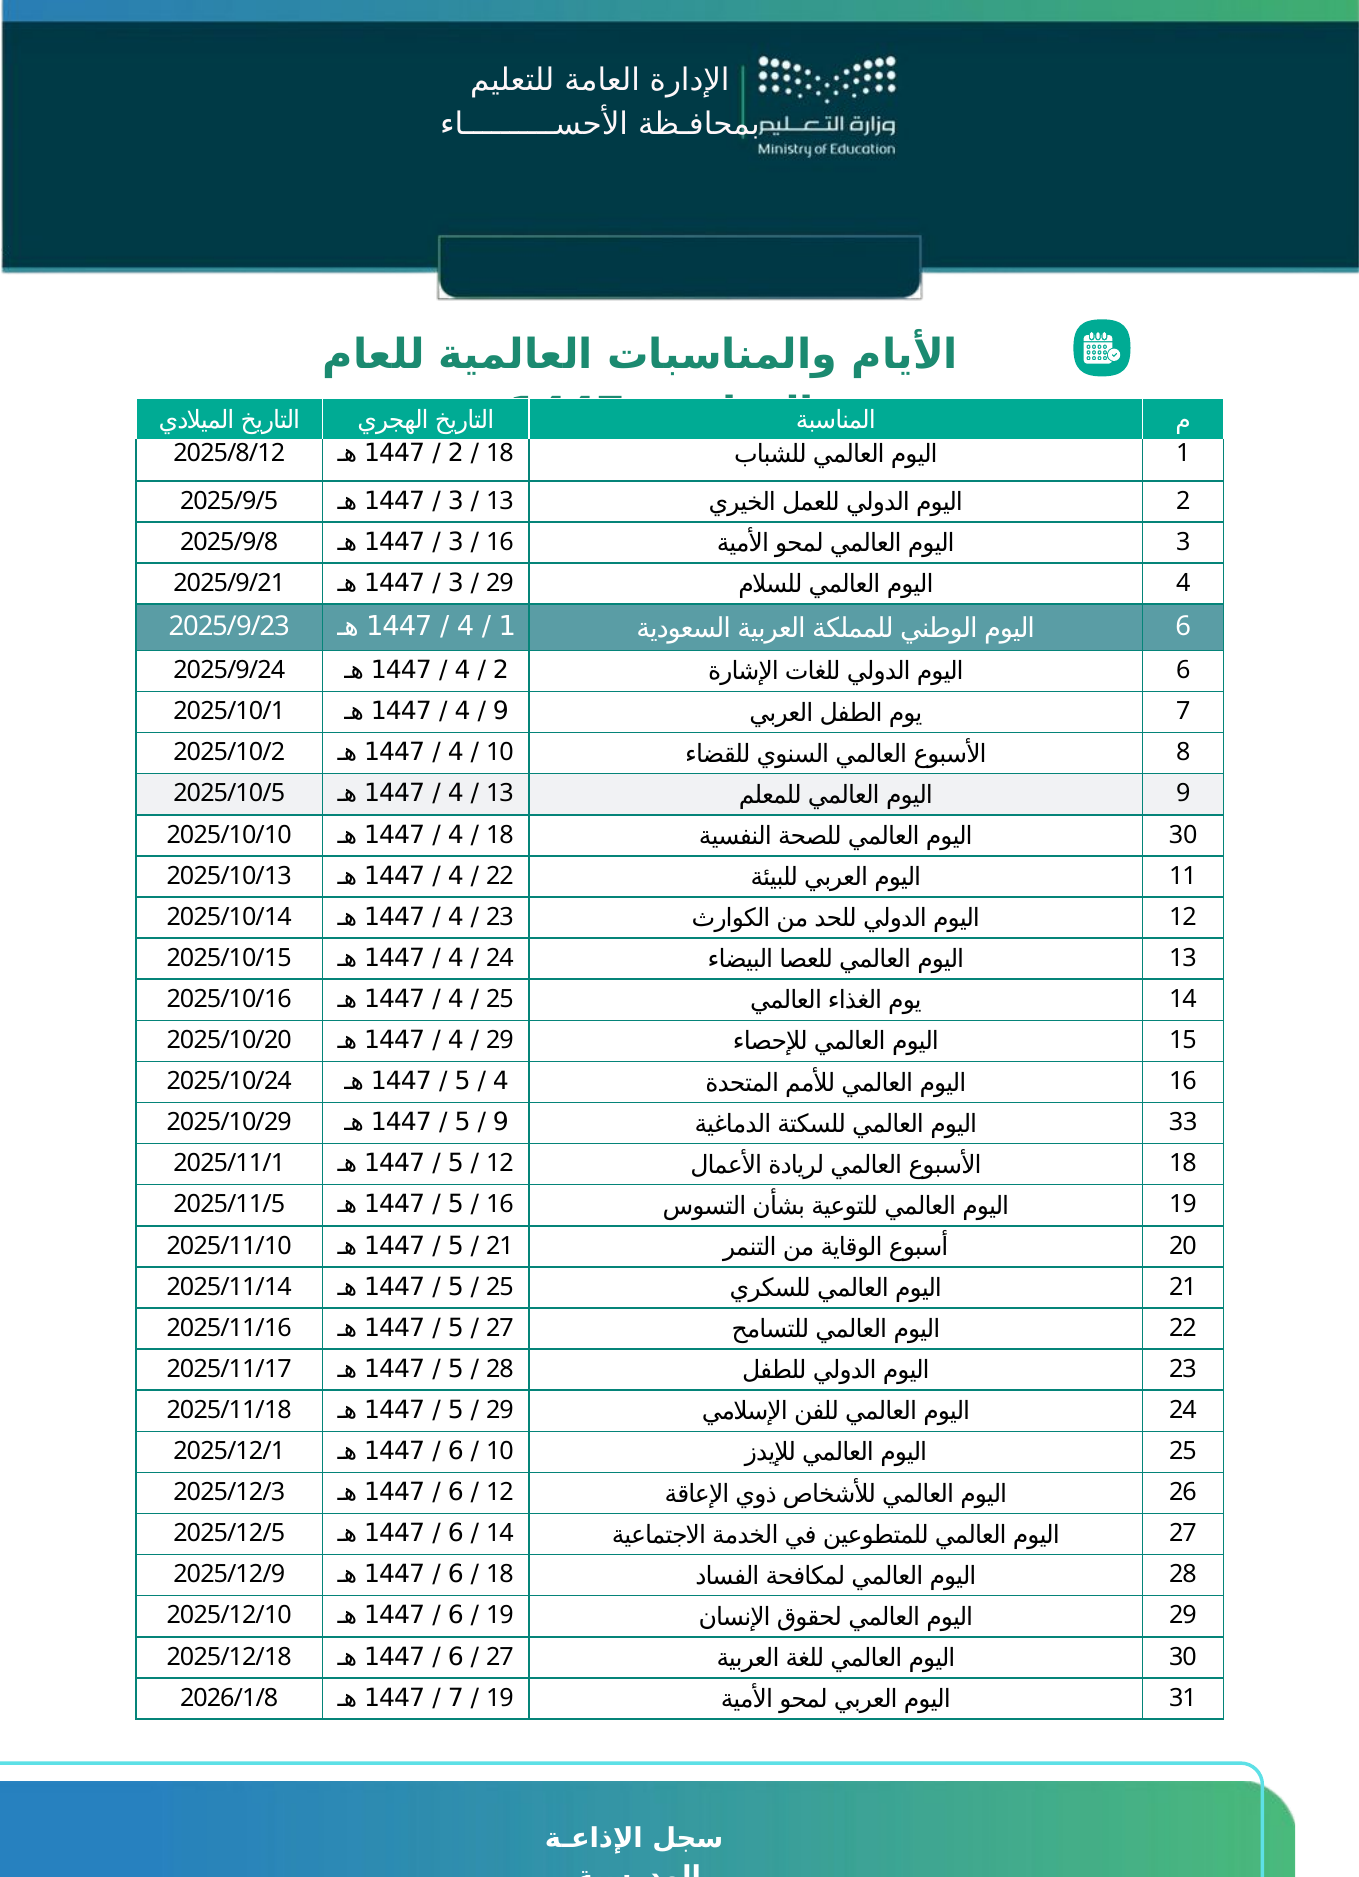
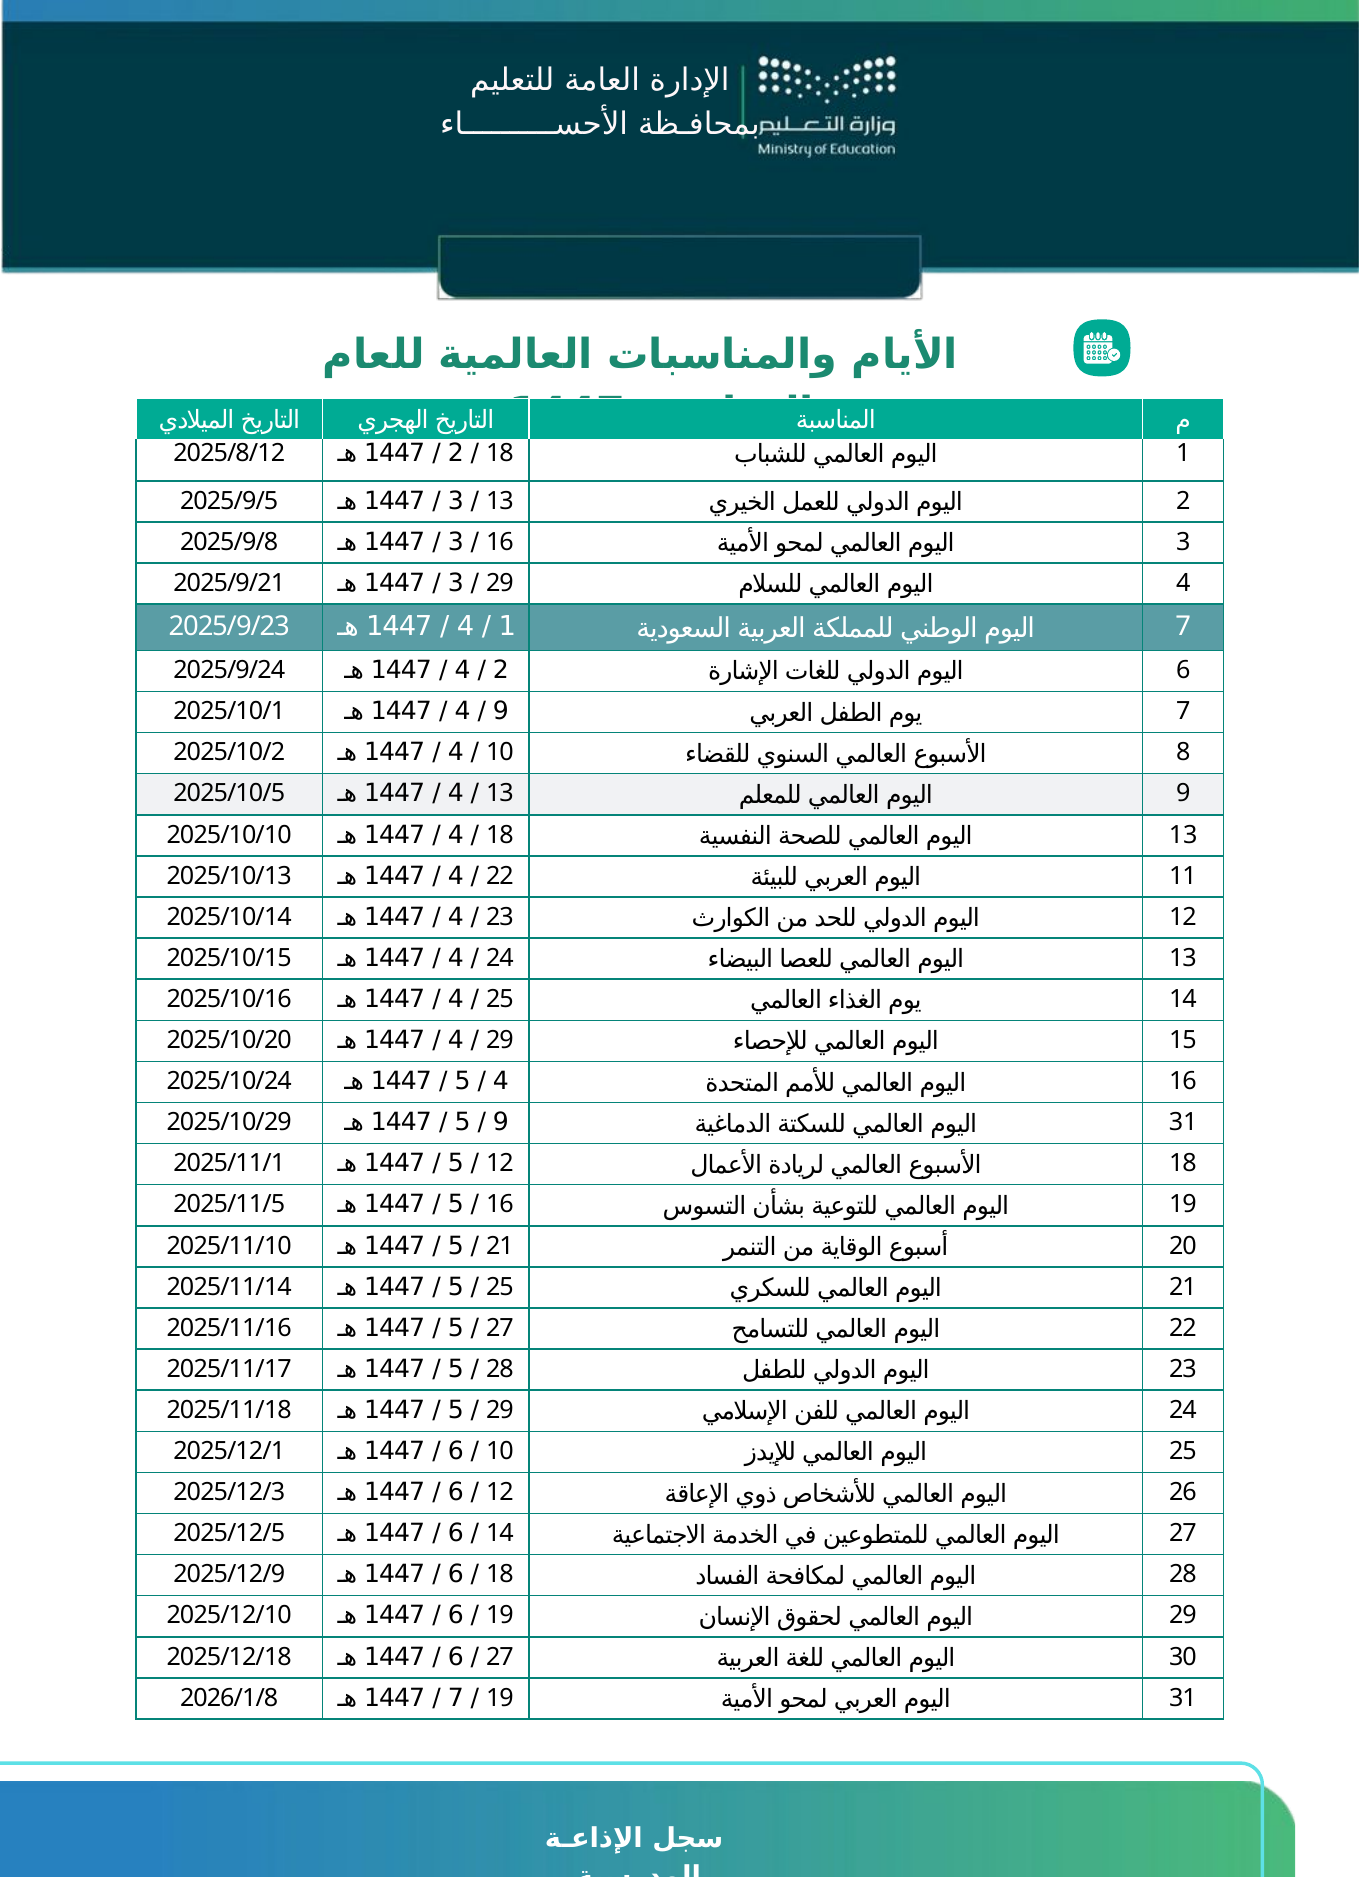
6: 6 -> 7 (1183, 627)
30: 30 -> 13 (1183, 835)
33: 33 -> 31 (1183, 1123)
